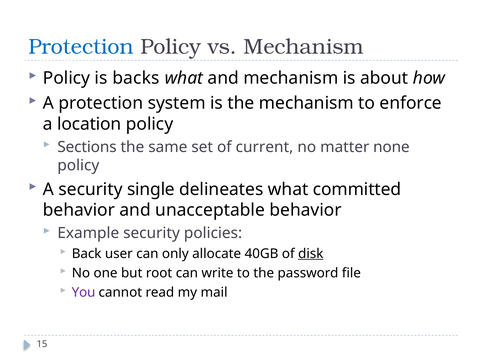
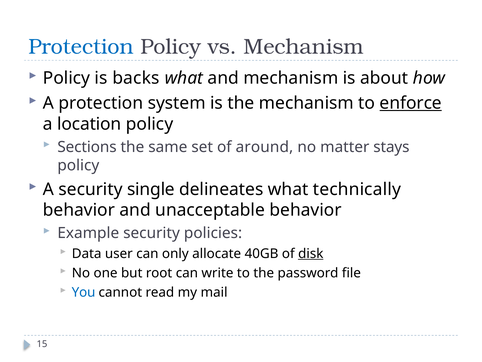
enforce underline: none -> present (411, 103)
current: current -> around (264, 147)
none: none -> stays (391, 147)
committed: committed -> technically (357, 189)
Back: Back -> Data (87, 253)
You colour: purple -> blue (84, 292)
